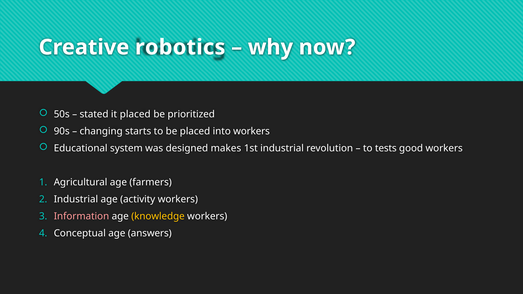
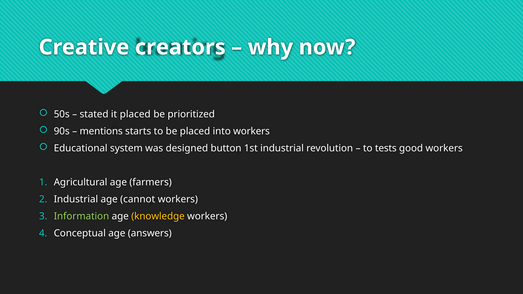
robotics: robotics -> creators (180, 47)
changing: changing -> mentions (101, 131)
makes: makes -> button (226, 148)
activity: activity -> cannot (138, 199)
Information colour: pink -> light green (81, 216)
